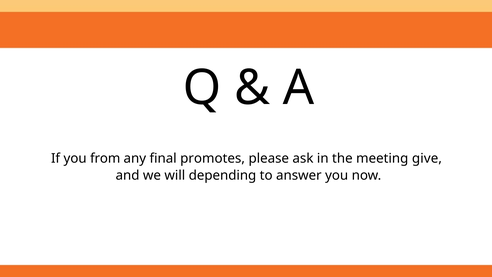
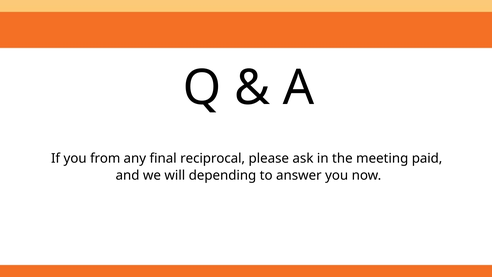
promotes: promotes -> reciprocal (213, 158)
give: give -> paid (427, 158)
